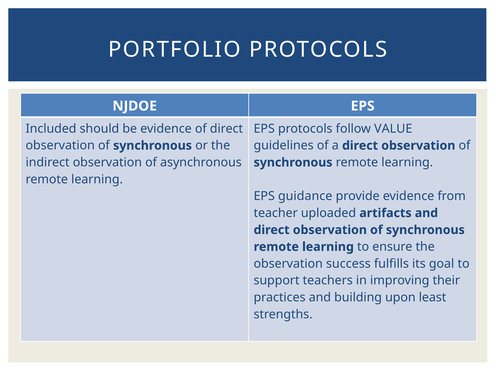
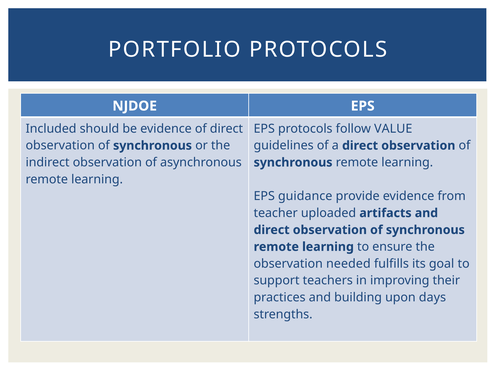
success: success -> needed (348, 264)
least: least -> days (432, 297)
